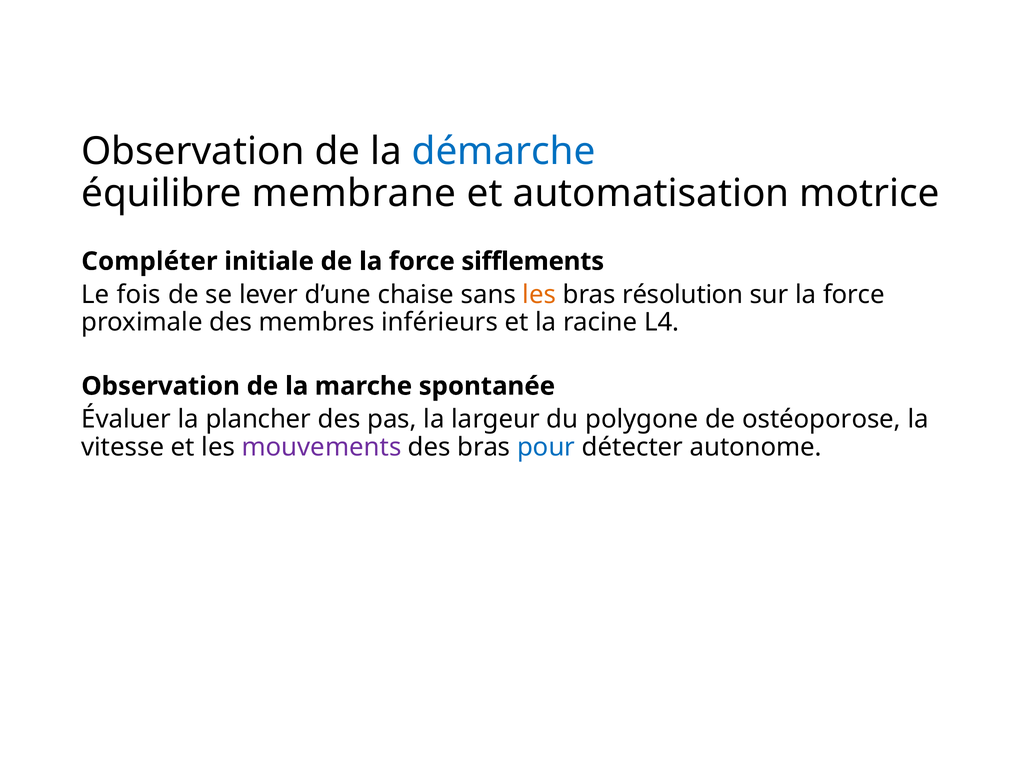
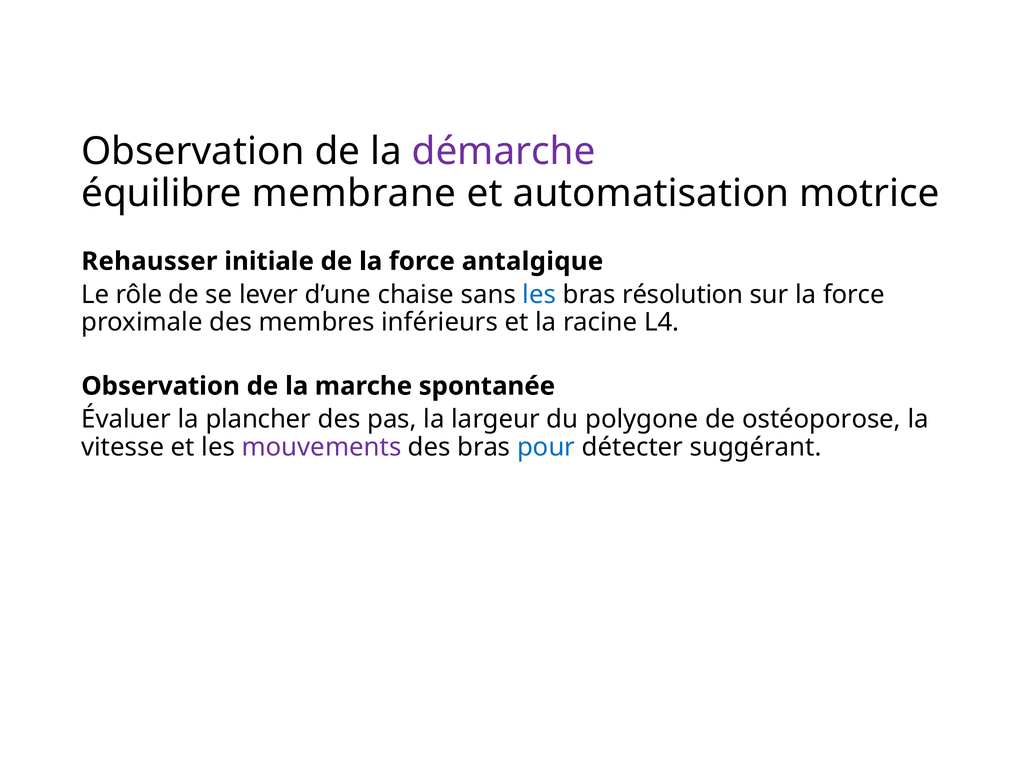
démarche colour: blue -> purple (504, 152)
Compléter: Compléter -> Rehausser (149, 262)
sifflements: sifflements -> antalgique (533, 262)
fois: fois -> rôle (139, 295)
les colour: orange -> blue (539, 295)
autonome: autonome -> suggérant (756, 448)
